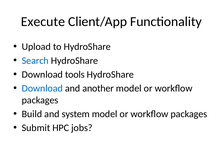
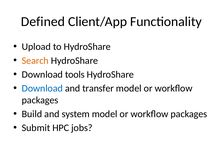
Execute: Execute -> Defined (43, 22)
Search colour: blue -> orange (35, 61)
another: another -> transfer (98, 88)
